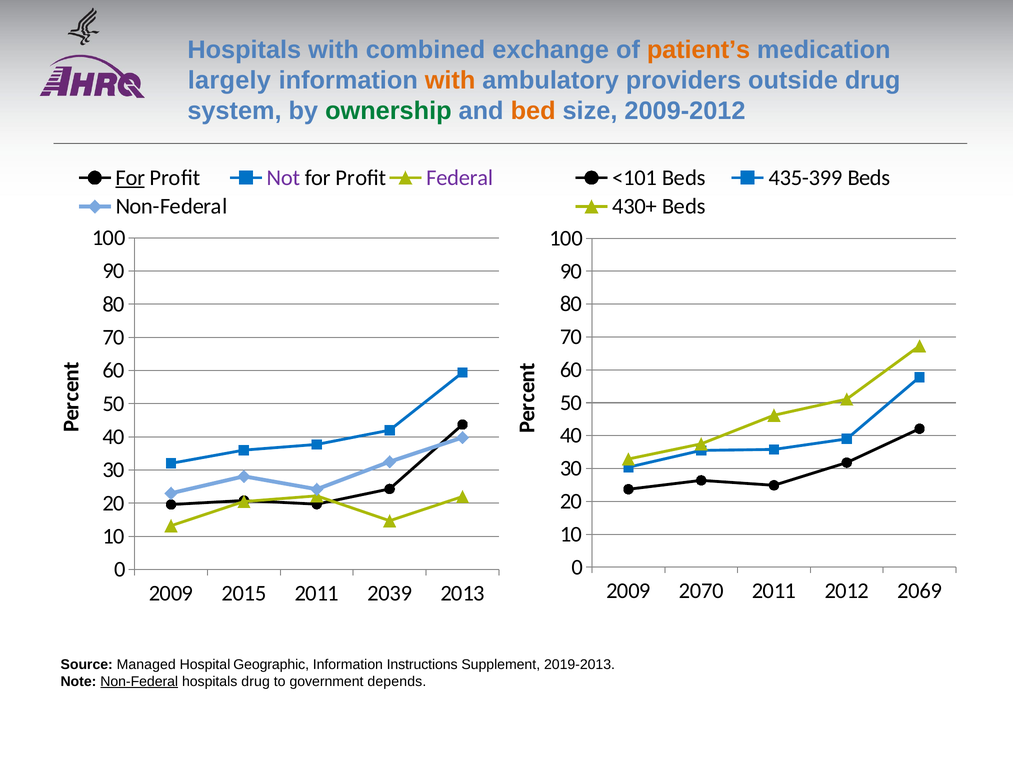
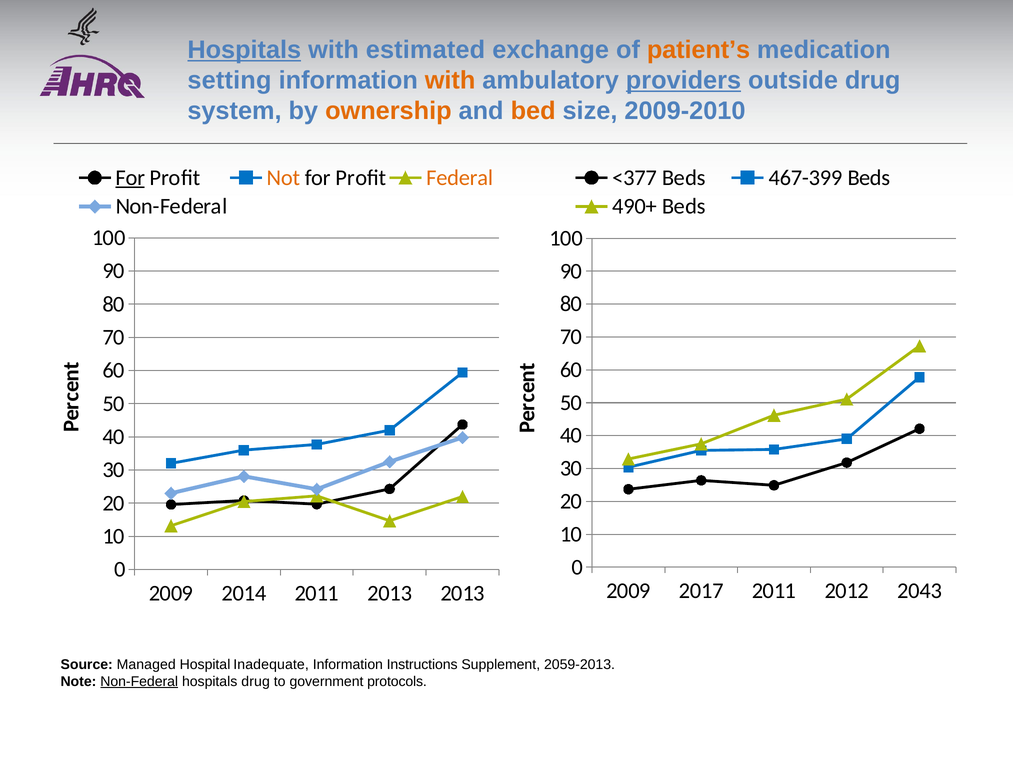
Hospitals underline: none -> present (244, 50)
combined: combined -> estimated (425, 50)
largely: largely -> setting (229, 80)
providers underline: none -> present (683, 80)
ownership colour: green -> orange (388, 111)
2009-2012: 2009-2012 -> 2009-2010 (685, 111)
Not colour: purple -> orange (283, 178)
Federal colour: purple -> orange (460, 178)
<101: <101 -> <377 (635, 178)
435-399: 435-399 -> 467-399 (805, 178)
430+: 430+ -> 490+ (634, 206)
2070: 2070 -> 2017 (701, 591)
2069: 2069 -> 2043 (920, 591)
2015: 2015 -> 2014 (244, 593)
2011 2039: 2039 -> 2013 (390, 593)
Geographic: Geographic -> Inadequate (271, 664)
2019-2013: 2019-2013 -> 2059-2013 (580, 664)
depends: depends -> protocols (397, 681)
